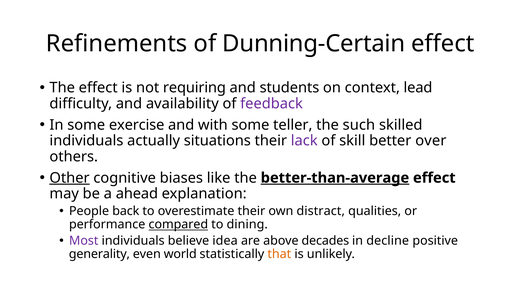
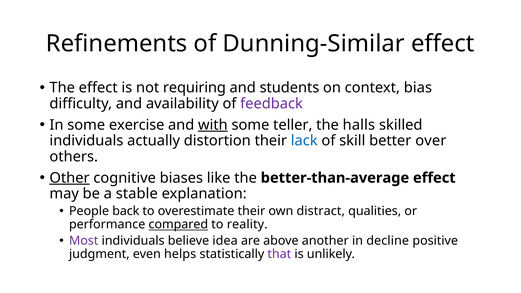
Dunning-Certain: Dunning-Certain -> Dunning-Similar (314, 44)
lead: lead -> bias (418, 88)
with underline: none -> present (213, 125)
such: such -> halls (359, 125)
situations: situations -> distortion (217, 141)
lack colour: purple -> blue (304, 141)
better-than-average underline: present -> none (335, 178)
ahead: ahead -> stable (137, 194)
dining: dining -> reality (247, 225)
decades: decades -> another (325, 241)
generality: generality -> judgment (99, 254)
world: world -> helps (180, 254)
that colour: orange -> purple (279, 254)
